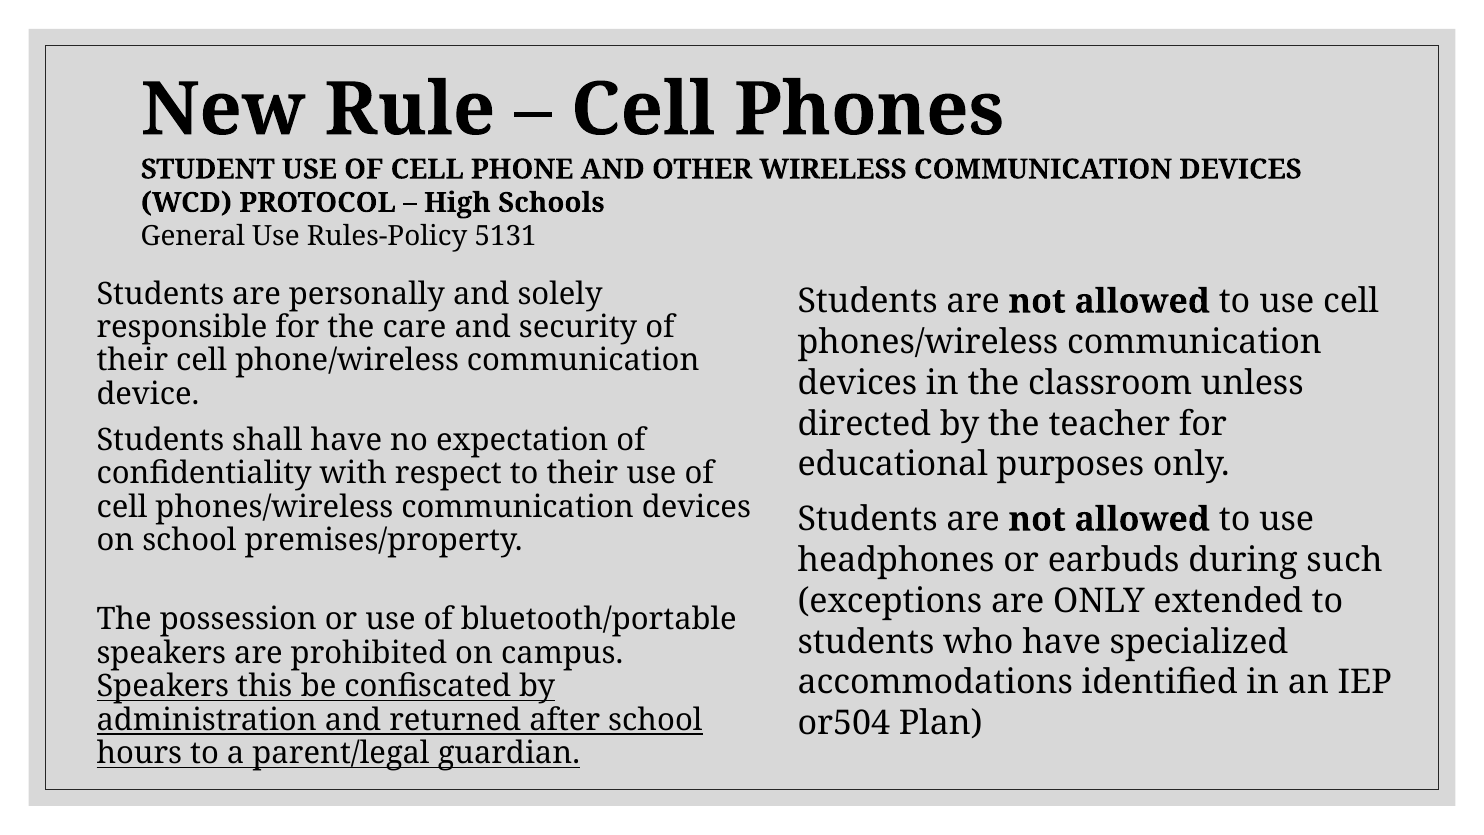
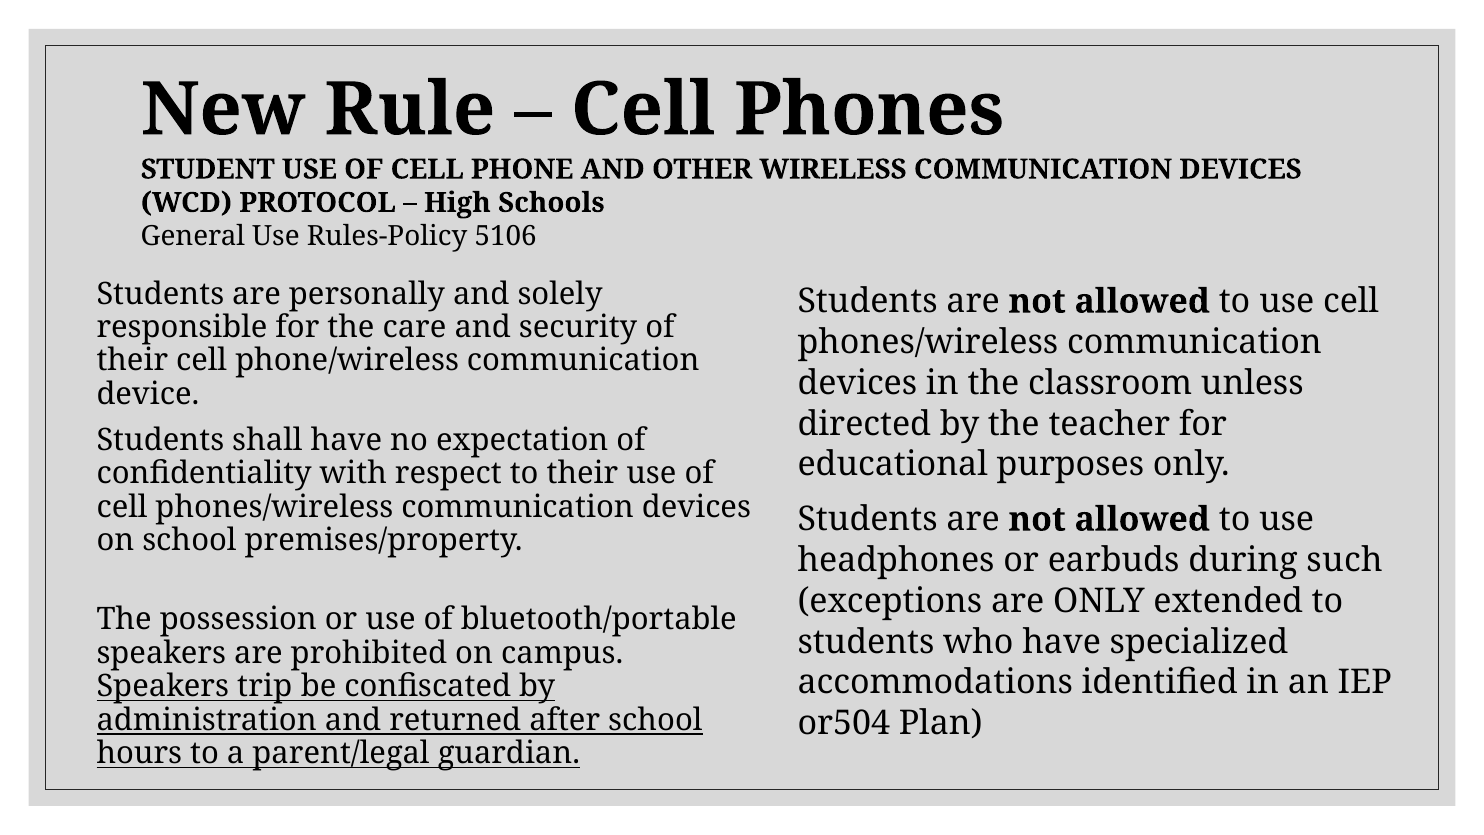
5131: 5131 -> 5106 (506, 236)
this: this -> trip (265, 686)
